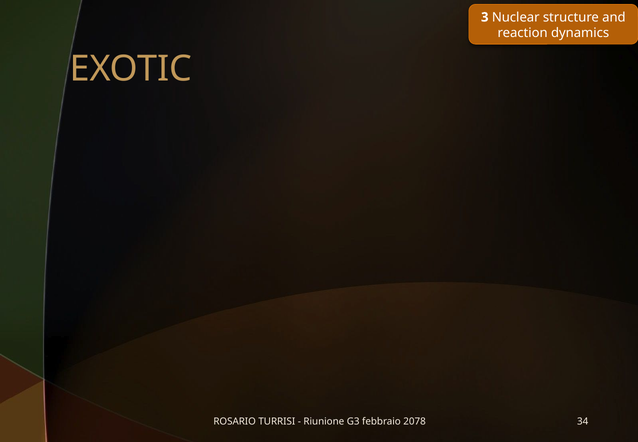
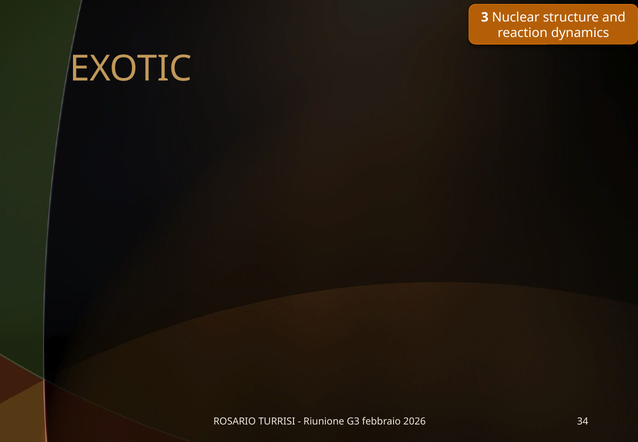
2078: 2078 -> 2026 (415, 421)
